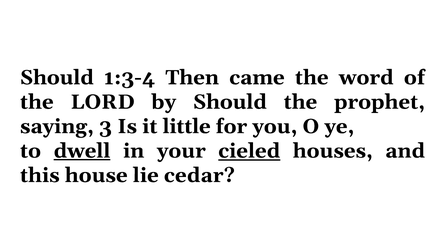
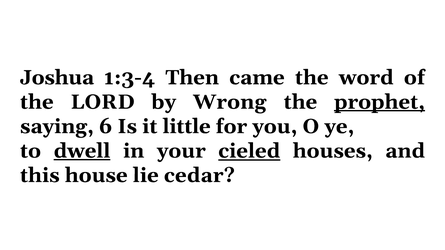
Should: Should -> Joshua (57, 78)
by Should: Should -> Wrong (230, 102)
prophet underline: none -> present (380, 102)
3: 3 -> 6 (106, 127)
